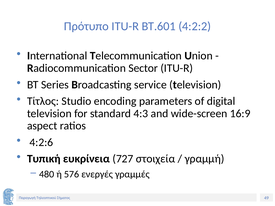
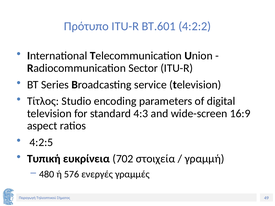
4:2:6: 4:2:6 -> 4:2:5 (41, 142)
727: 727 -> 702 (123, 159)
